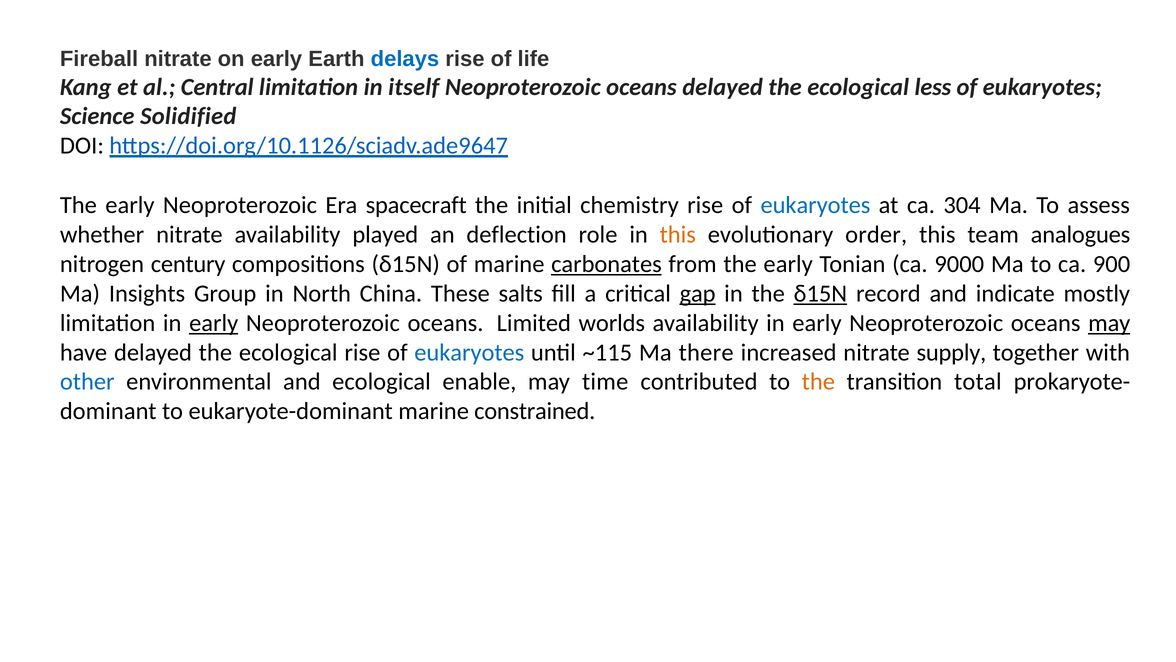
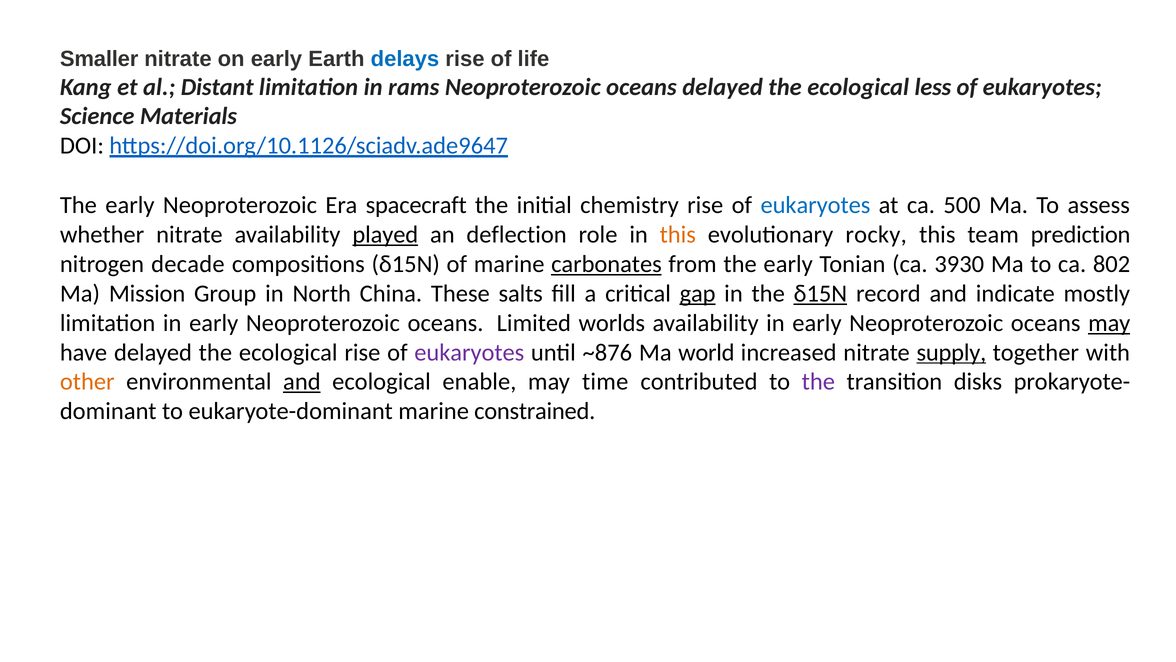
Fireball: Fireball -> Smaller (99, 59)
Central: Central -> Distant (217, 87)
itself: itself -> rams (414, 87)
Solidified: Solidified -> Materials (188, 116)
304: 304 -> 500 (962, 205)
played underline: none -> present (385, 235)
order: order -> rocky (876, 235)
analogues: analogues -> prediction (1081, 235)
century: century -> decade (188, 264)
9000: 9000 -> 3930 (959, 264)
900: 900 -> 802 (1112, 264)
Insights: Insights -> Mission (147, 293)
early underline: present -> none (214, 323)
eukaryotes colour: blue -> purple (469, 352)
~115: ~115 -> ~876 (607, 352)
there: there -> world (706, 352)
supply underline: none -> present (951, 352)
other colour: blue -> orange (87, 382)
and underline: none -> present (302, 382)
the colour: orange -> purple (818, 382)
total: total -> disks (978, 382)
